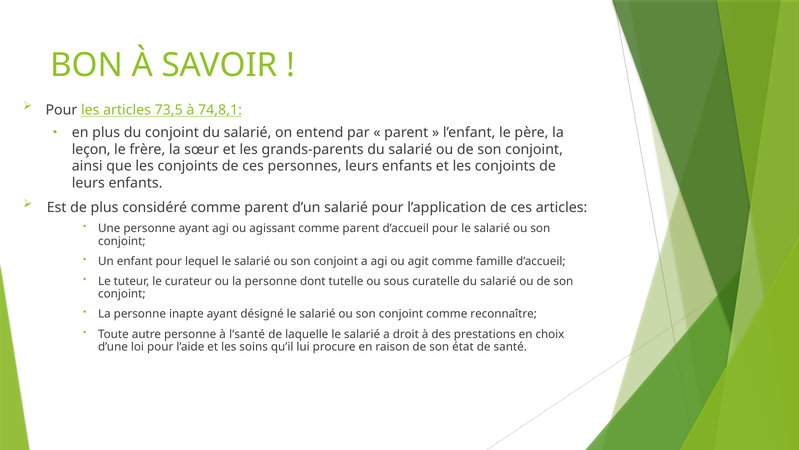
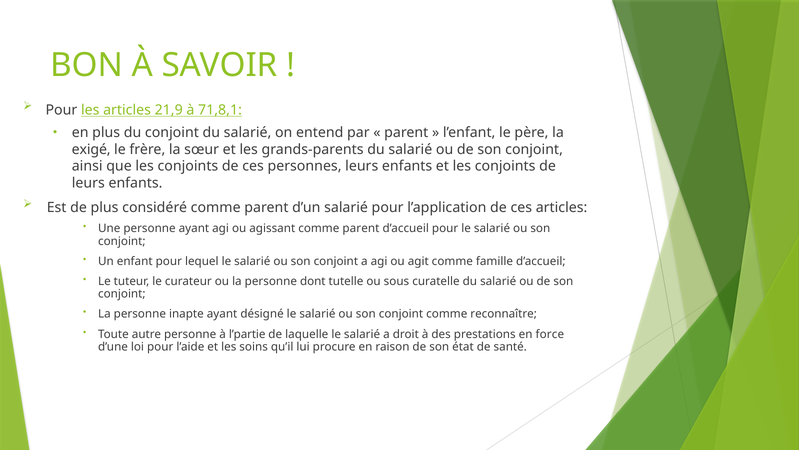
73,5: 73,5 -> 21,9 (169, 110)
74,8,1: 74,8,1 -> 71,8,1 (220, 110)
leçon: leçon -> exigé (91, 149)
l’santé: l’santé -> l’partie (247, 334)
choix: choix -> force (550, 334)
